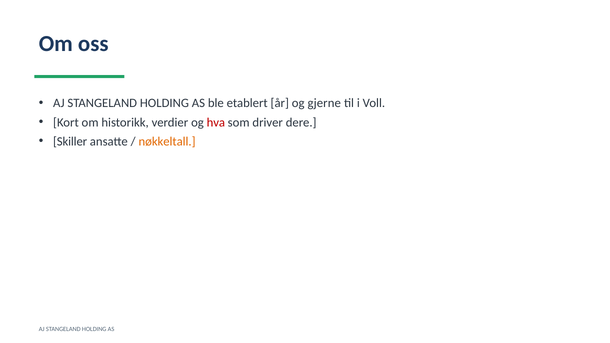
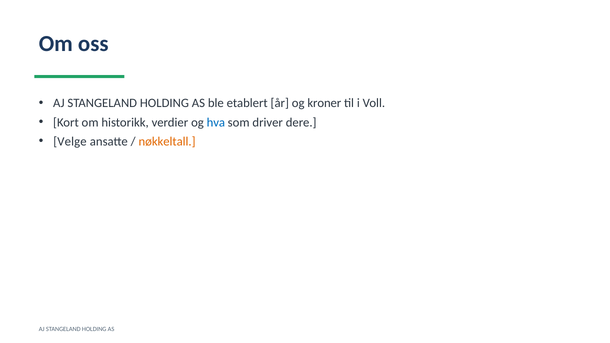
gjerne: gjerne -> kroner (324, 103)
hva colour: red -> blue (216, 122)
Skiller: Skiller -> Velge (70, 141)
